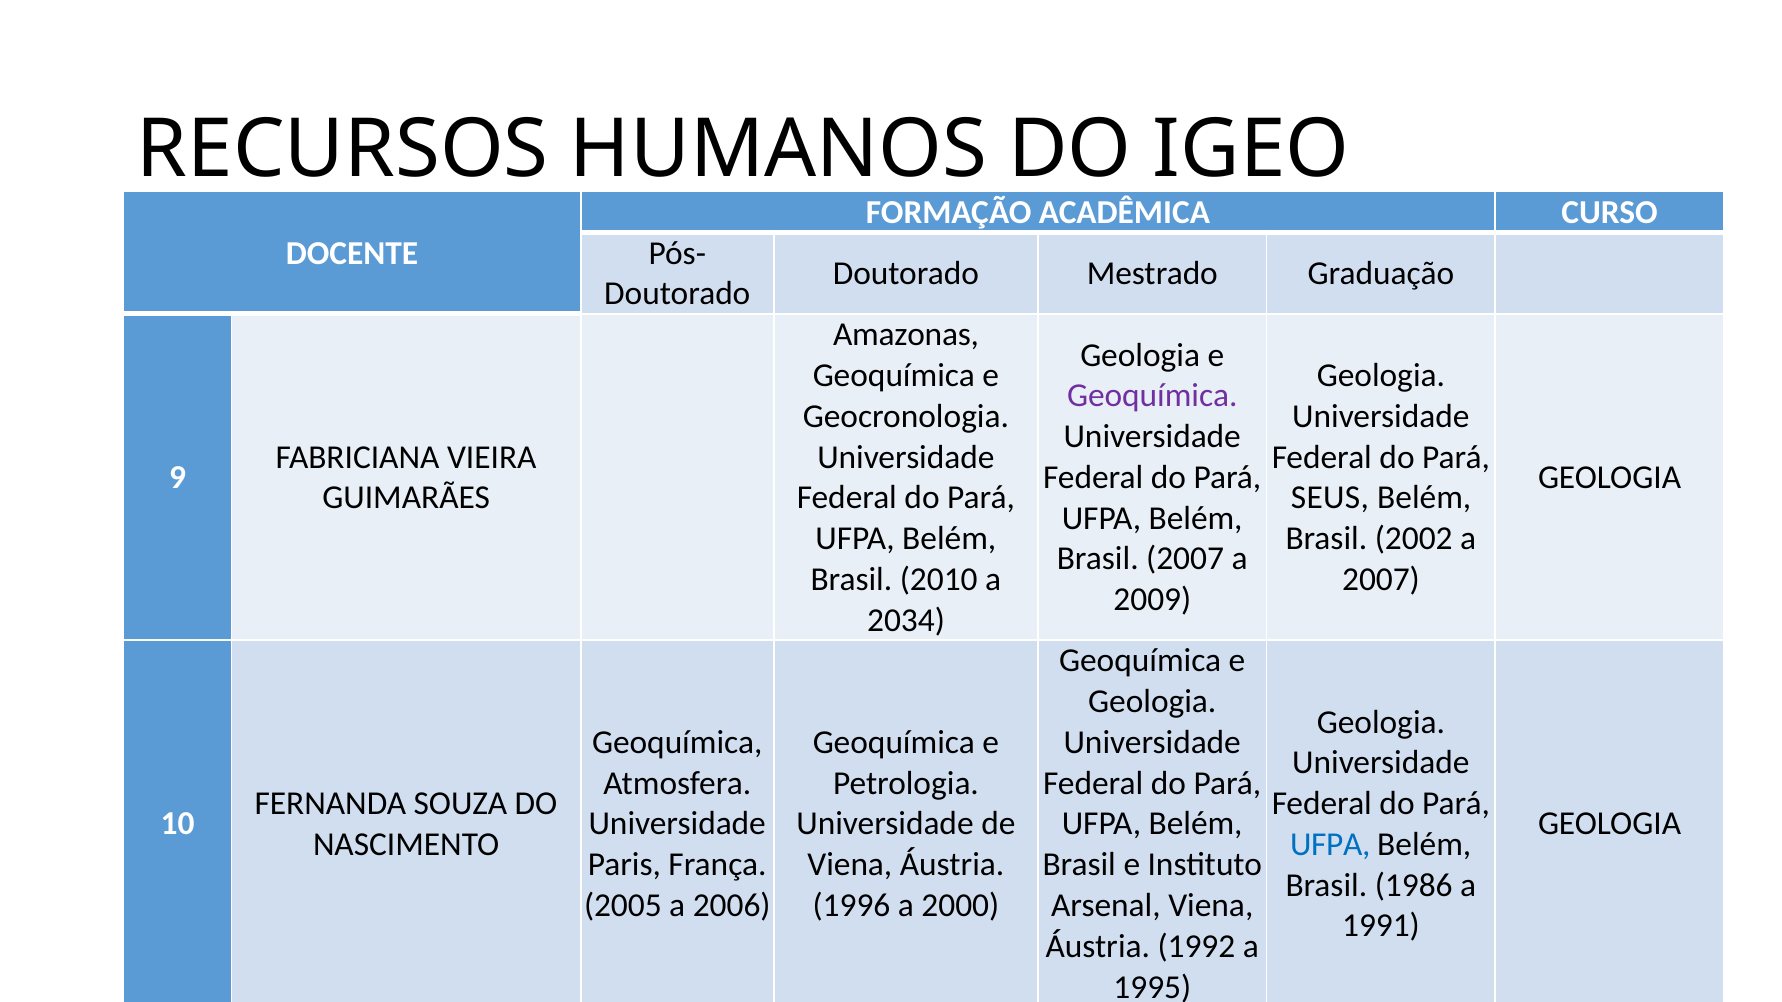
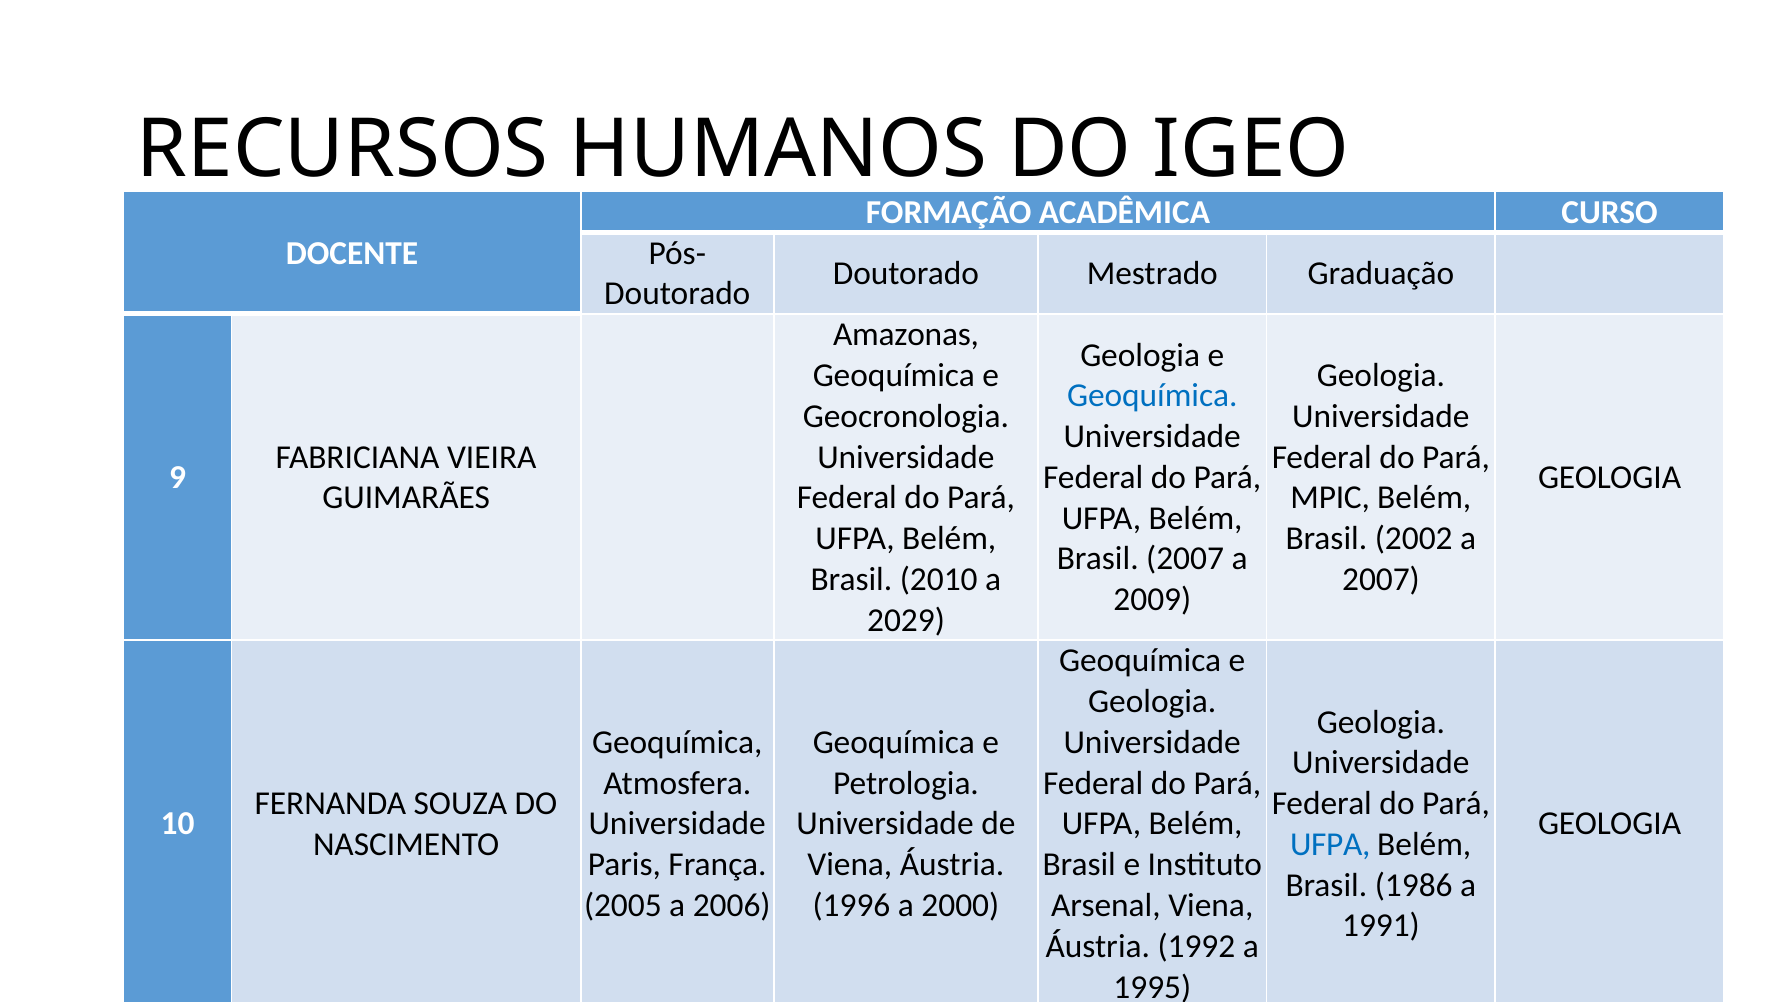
Geoquímica colour: purple -> blue (1152, 396)
SEUS: SEUS -> MPIC (1330, 498)
2034: 2034 -> 2029 (906, 620)
